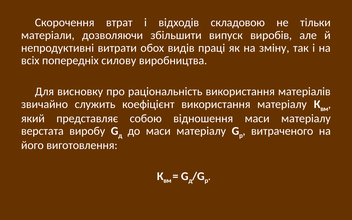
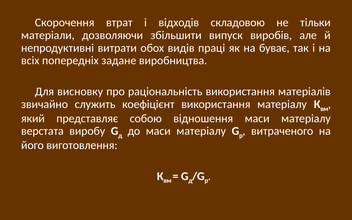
зміну: зміну -> буває (274, 48)
силову: силову -> задане (119, 61)
